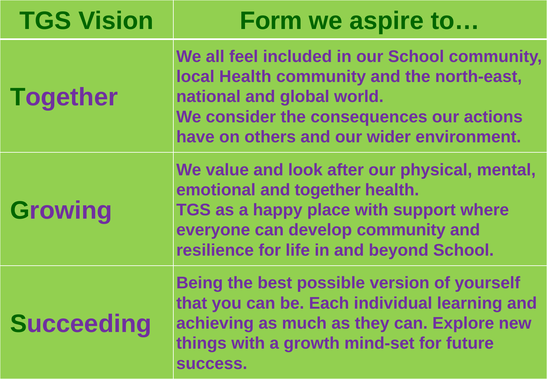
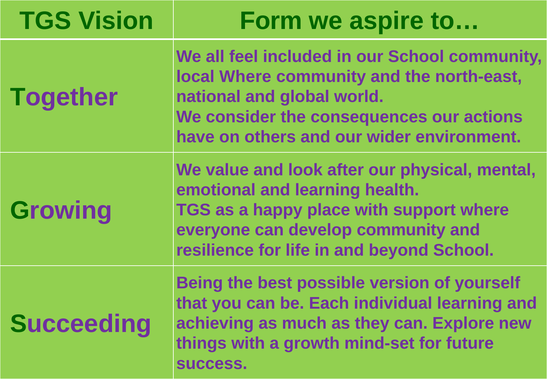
local Health: Health -> Where (245, 77)
and together: together -> learning (328, 190)
